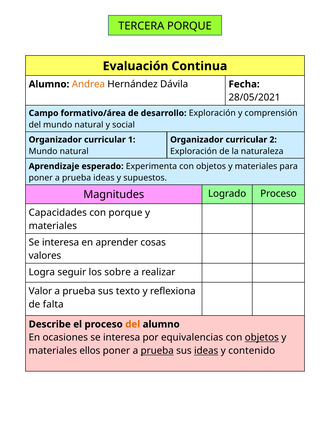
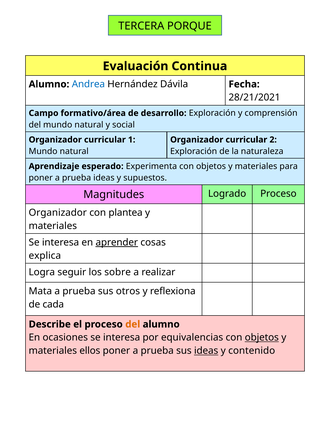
Andrea colour: orange -> blue (88, 84)
28/05/2021: 28/05/2021 -> 28/21/2021 (254, 98)
Capacidades: Capacidades -> Organizador (58, 213)
con porque: porque -> plantea (126, 213)
aprender underline: none -> present (117, 243)
valores: valores -> explica (45, 256)
Valor: Valor -> Mata (40, 292)
texto: texto -> otros (128, 292)
falta: falta -> cada (53, 305)
prueba underline: present -> none (157, 352)
